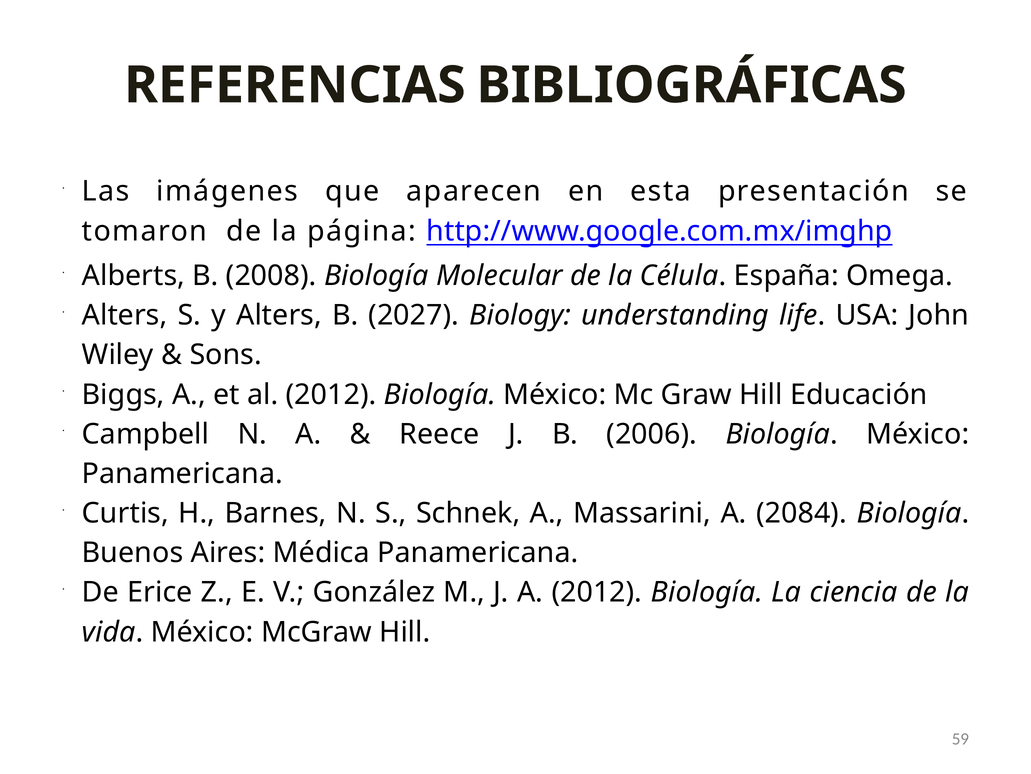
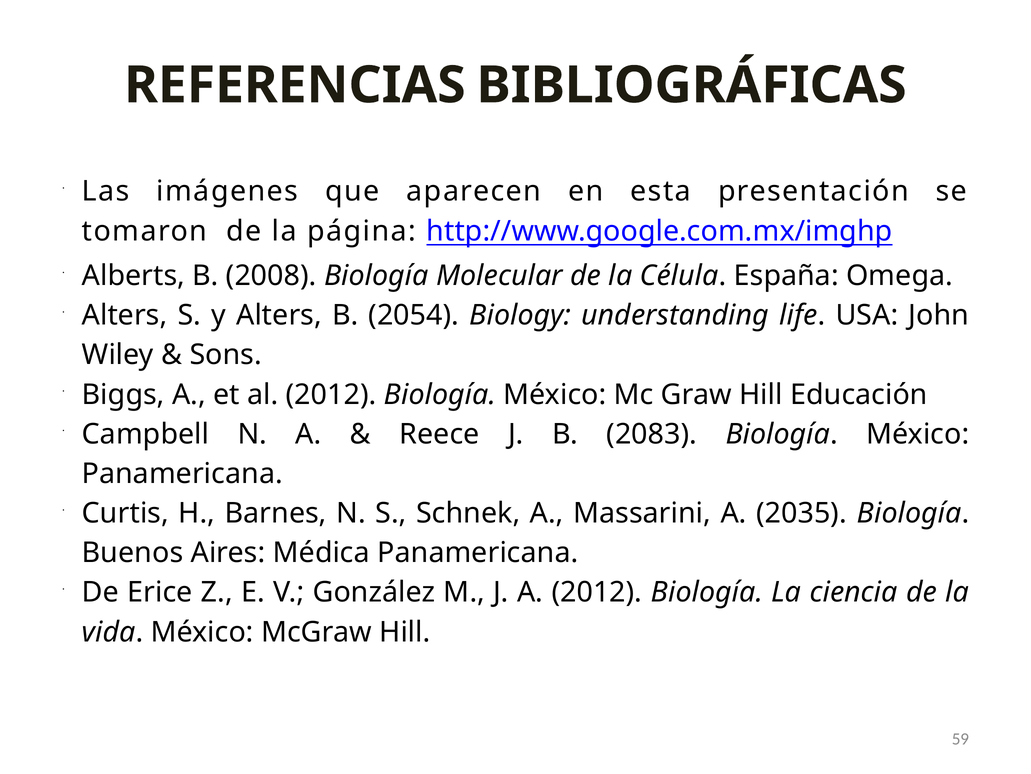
2027: 2027 -> 2054 (414, 315)
2006: 2006 -> 2083 (652, 434)
2084: 2084 -> 2035 (801, 513)
